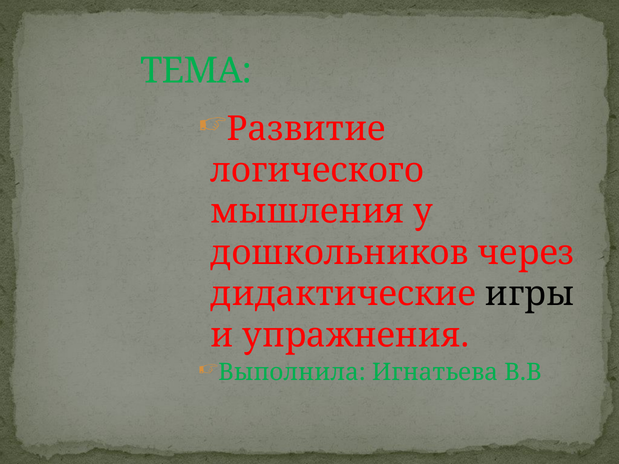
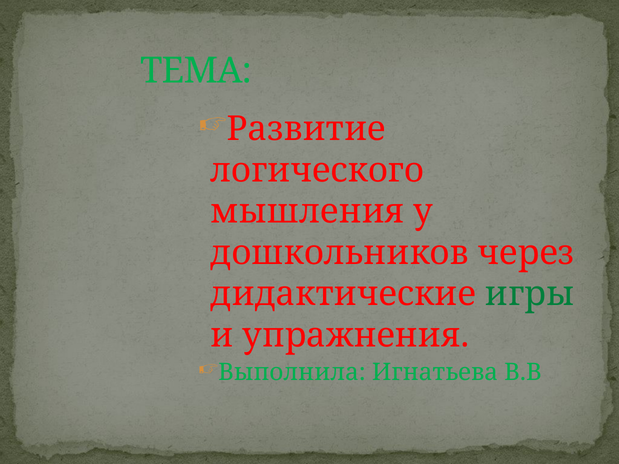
игры colour: black -> green (530, 294)
